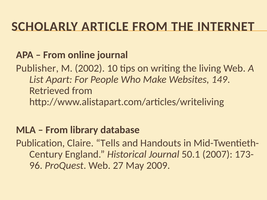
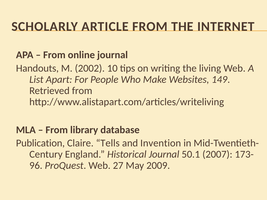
Publisher: Publisher -> Handouts (37, 68)
Handouts: Handouts -> Invention (161, 143)
